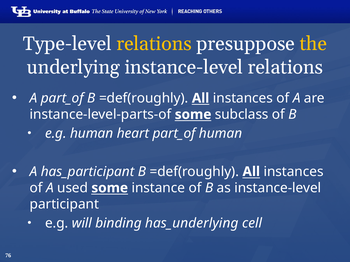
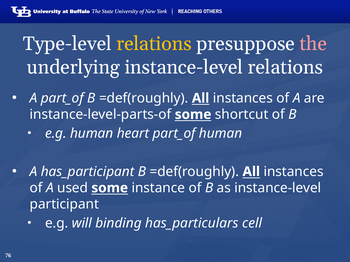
the colour: yellow -> pink (313, 44)
subclass: subclass -> shortcut (242, 115)
has_underlying: has_underlying -> has_particulars (192, 224)
